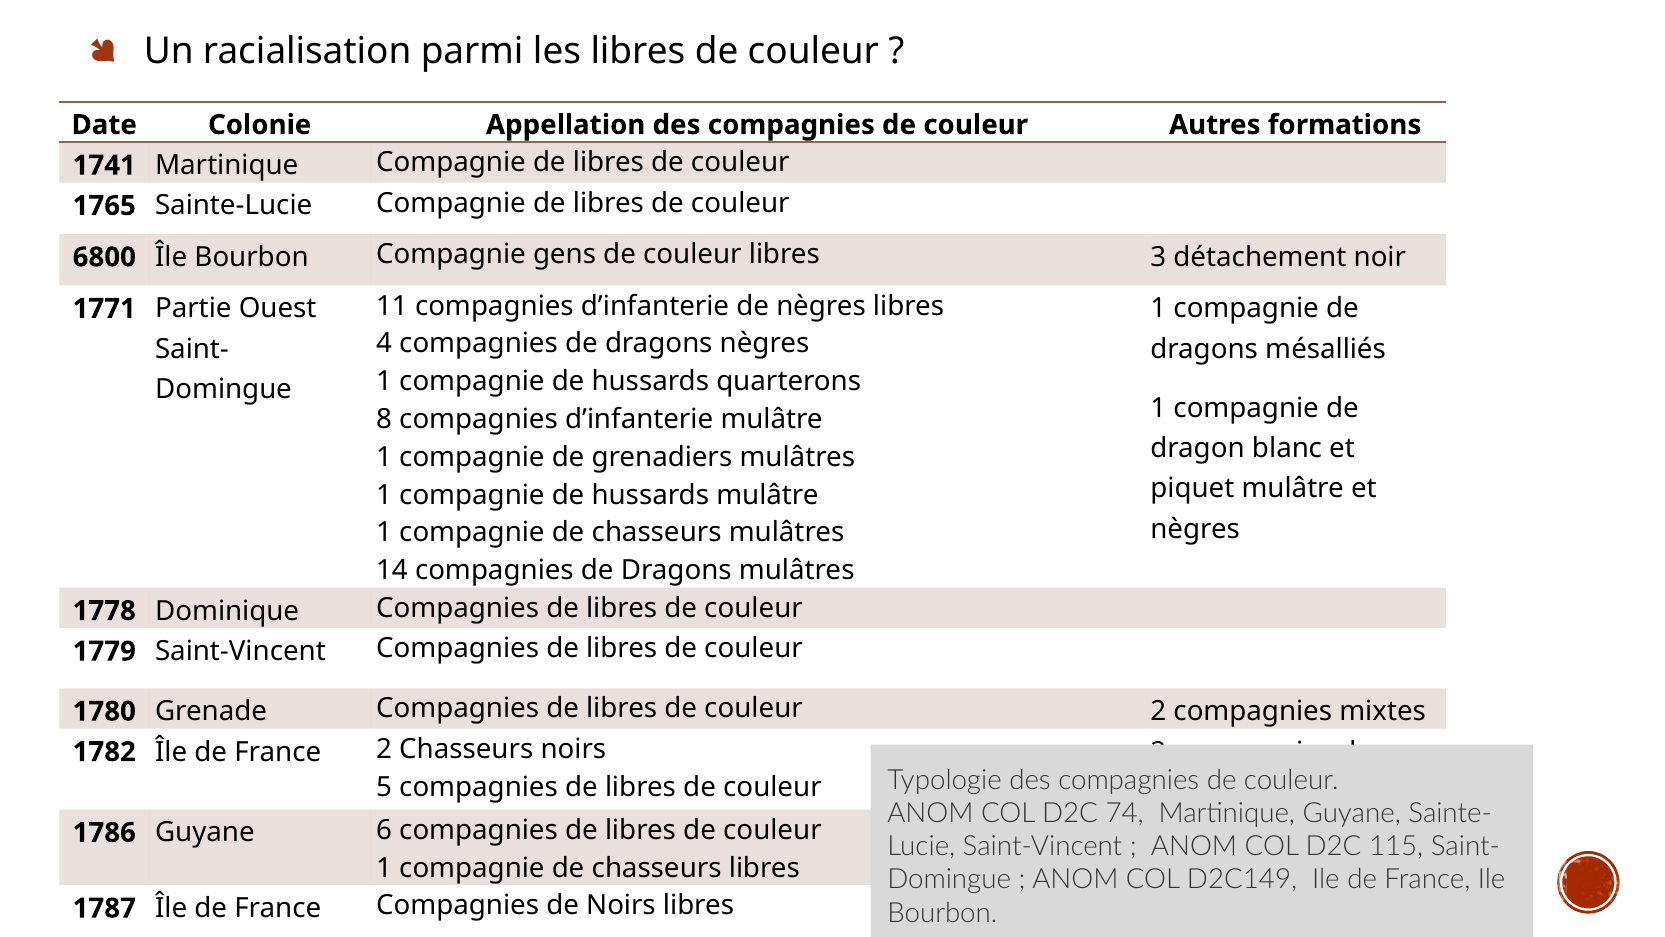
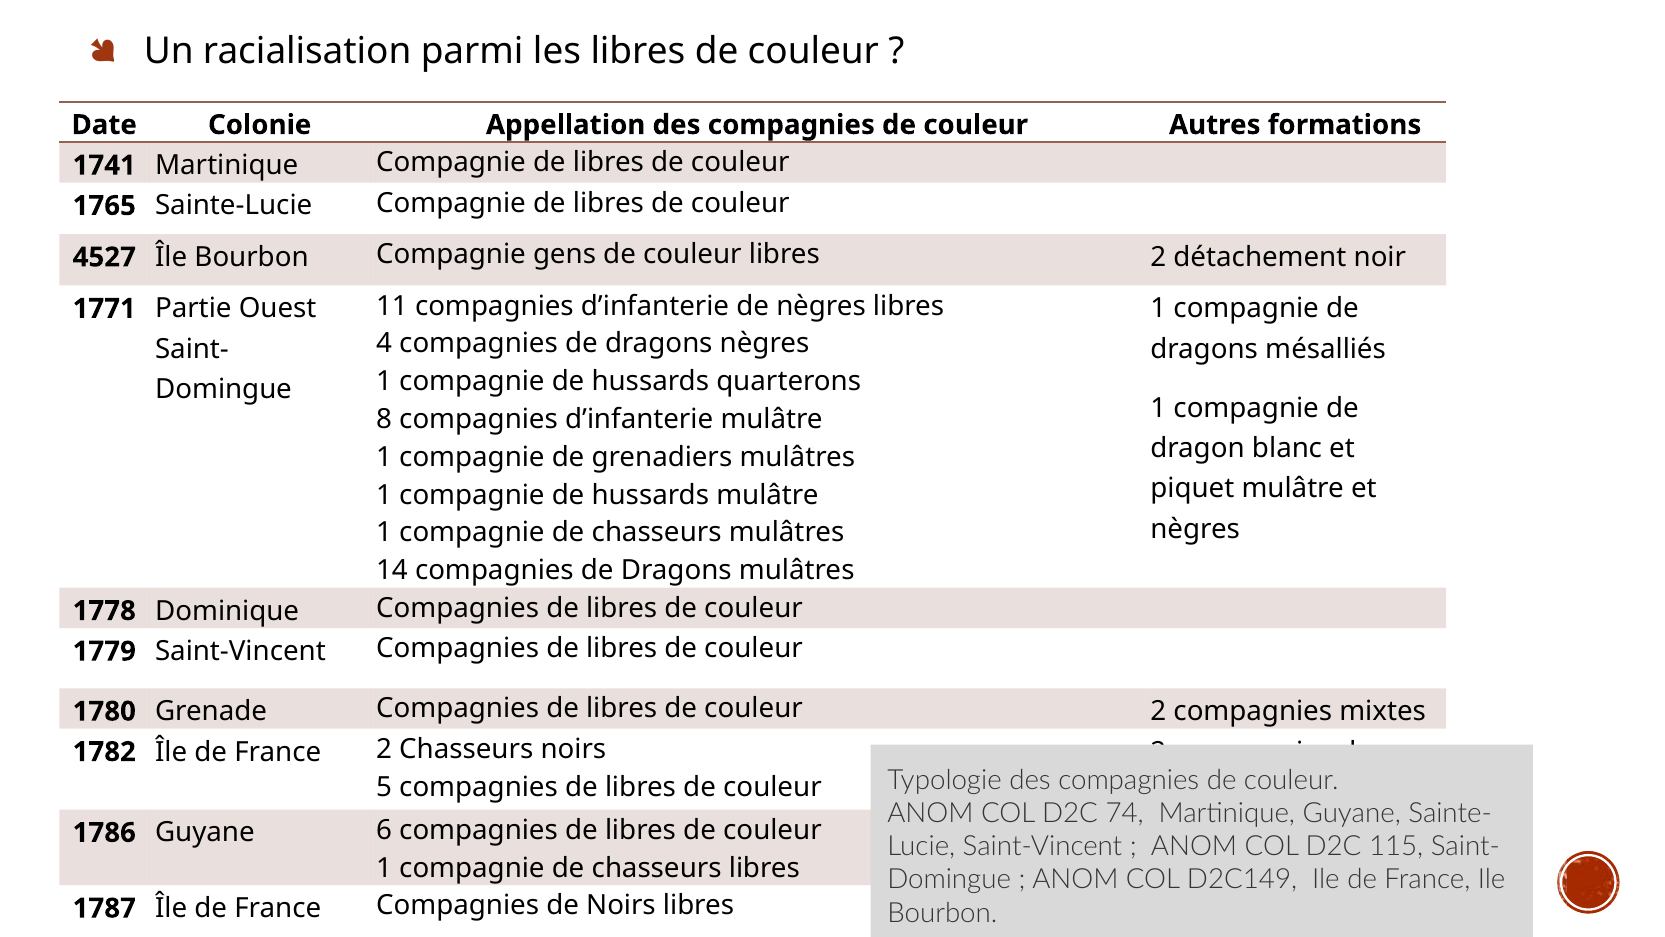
6800: 6800 -> 4527 (104, 257)
libres 3: 3 -> 2 (1158, 257)
